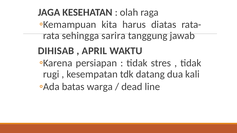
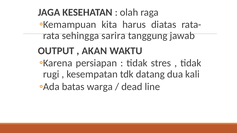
DIHISAB: DIHISAB -> OUTPUT (56, 51)
APRIL: APRIL -> AKAN (94, 51)
